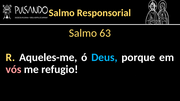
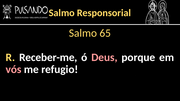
63: 63 -> 65 (105, 33)
Aqueles-me: Aqueles-me -> Receber-me (48, 57)
Deus colour: light blue -> pink (104, 57)
